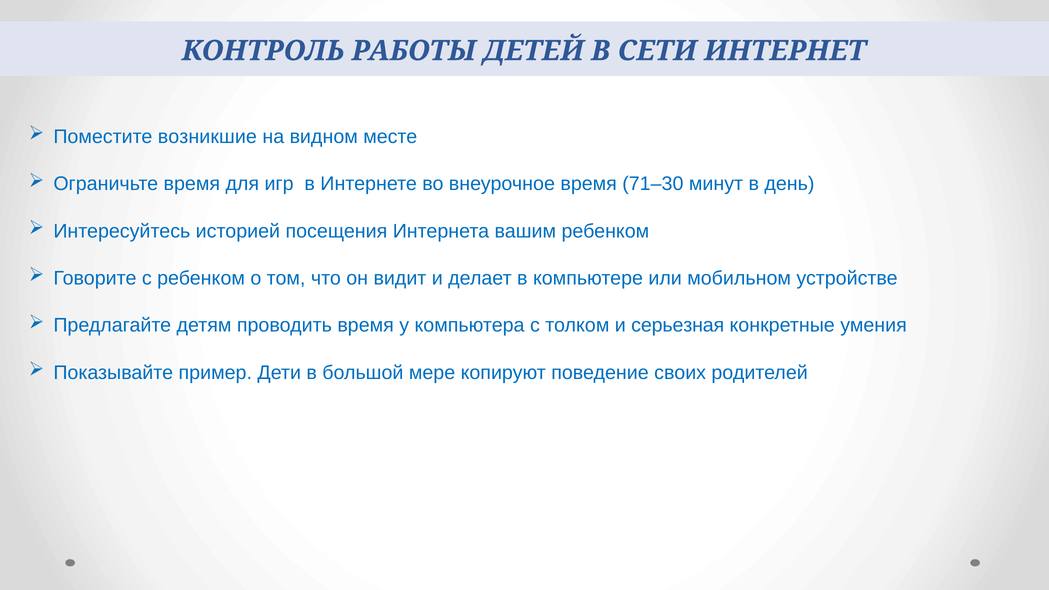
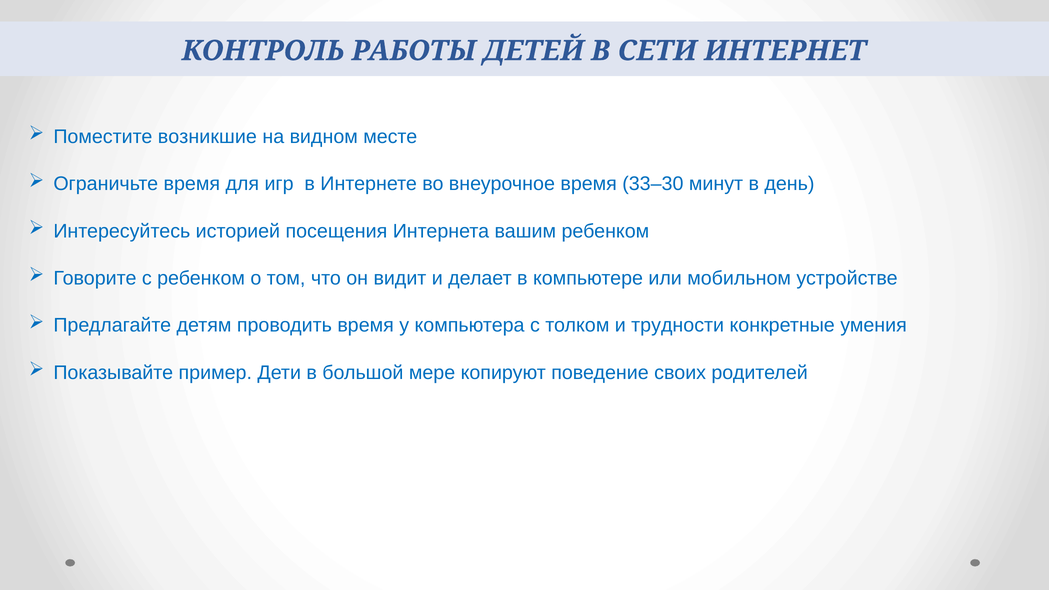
71–30: 71–30 -> 33–30 (653, 184)
серьезная: серьезная -> трудности (678, 325)
